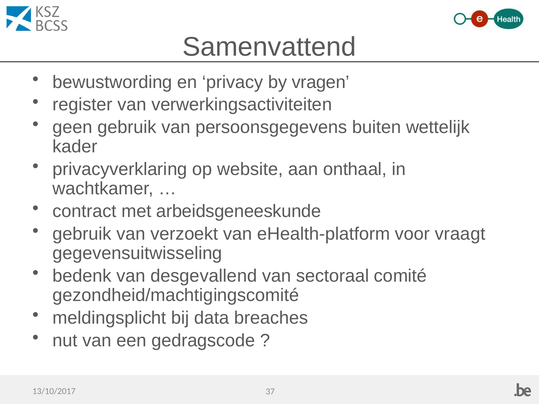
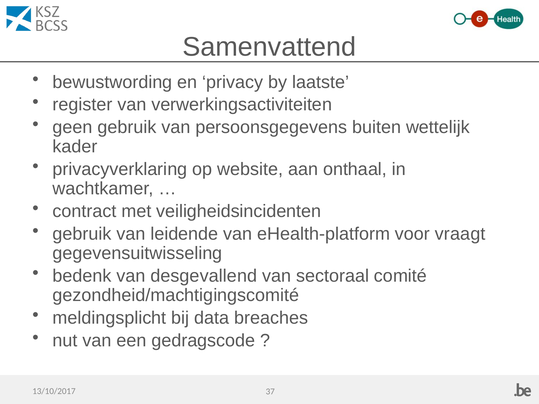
vragen: vragen -> laatste (321, 82)
arbeidsgeneeskunde: arbeidsgeneeskunde -> veiligheidsincidenten (239, 211)
verzoekt: verzoekt -> leidende (184, 234)
